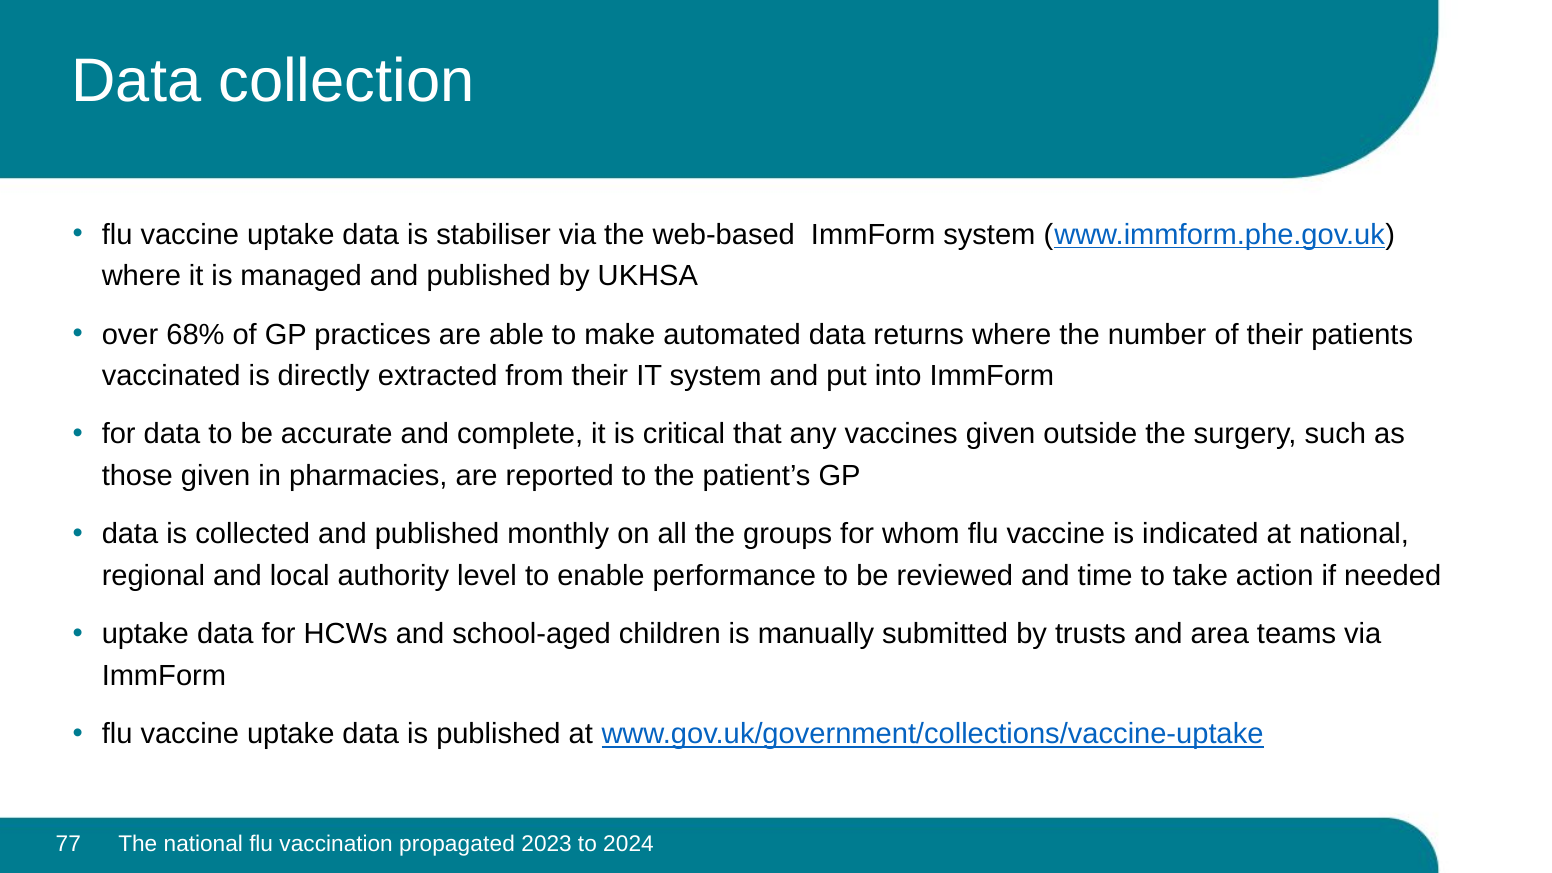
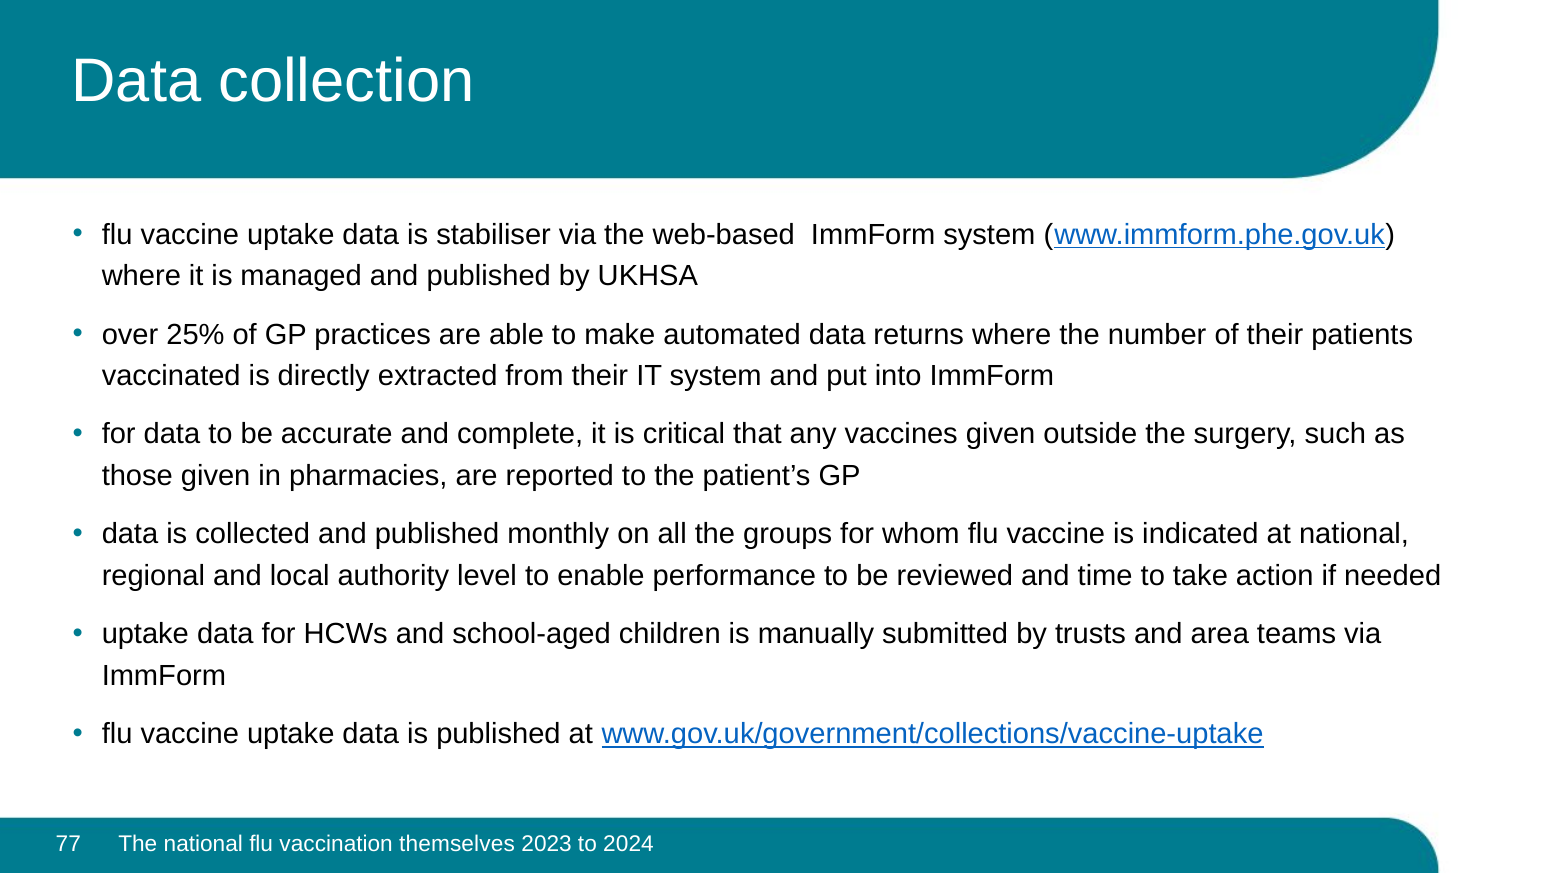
68%: 68% -> 25% (195, 334)
propagated: propagated -> themselves (457, 844)
